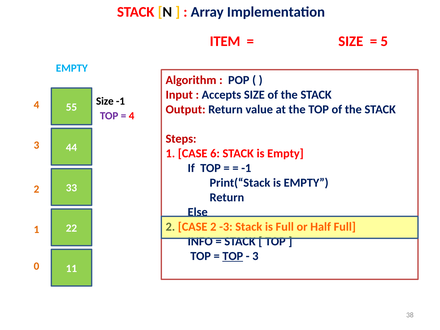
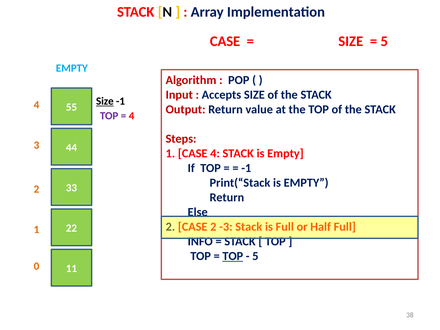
ITEM: ITEM -> CASE (225, 41)
Size underline: none -> present (105, 101)
CASE 6: 6 -> 4 (215, 153)
3: 3 -> 5 (255, 256)
